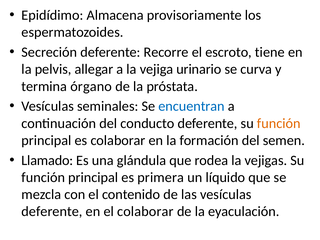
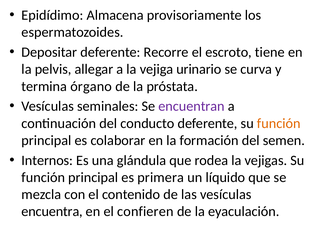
Secreción: Secreción -> Depositar (49, 52)
encuentran colour: blue -> purple (192, 106)
Llamado: Llamado -> Internos (47, 160)
deferente: deferente -> encuentra (52, 212)
el colaborar: colaborar -> confieren (145, 212)
